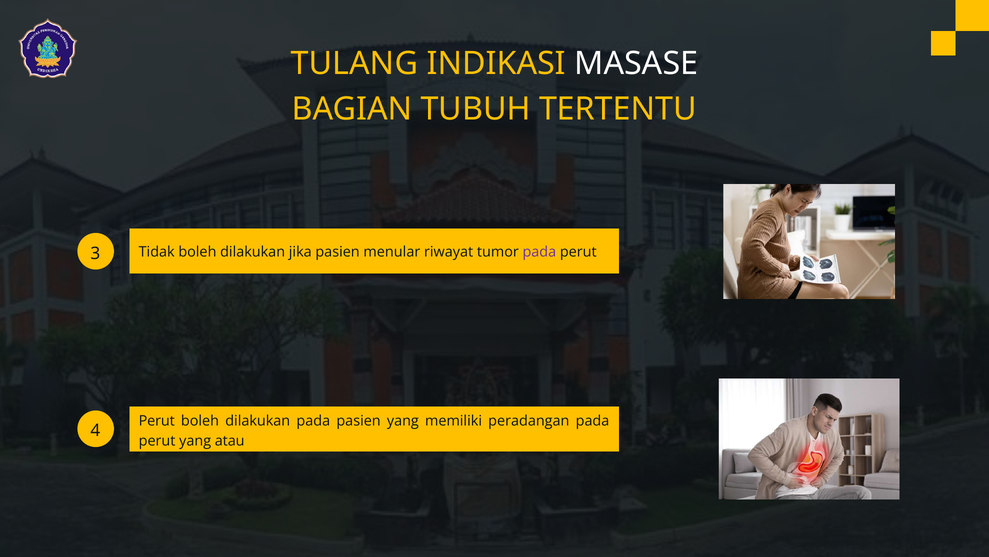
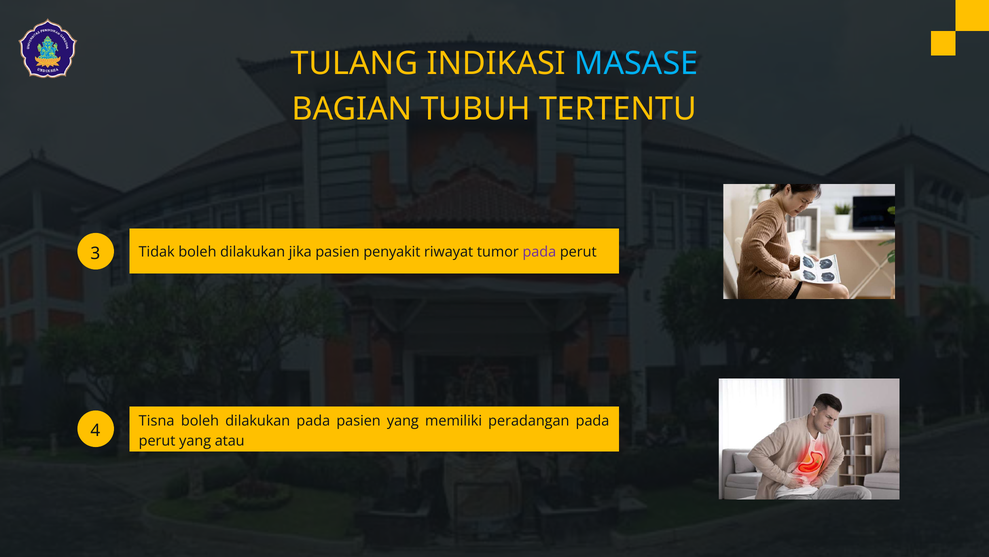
MASASE colour: white -> light blue (636, 64)
menular: menular -> penyakit (392, 252)
Perut: Perut -> Tisna (157, 420)
